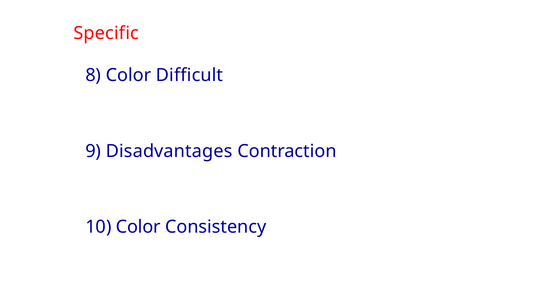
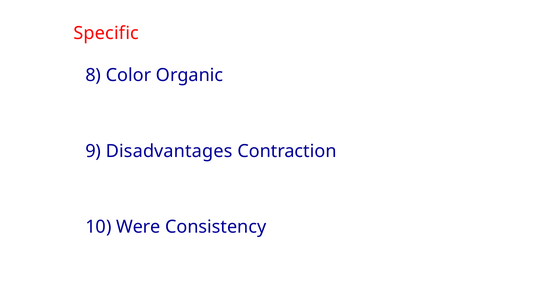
Difficult: Difficult -> Organic (190, 75)
10 Color: Color -> Were (138, 227)
